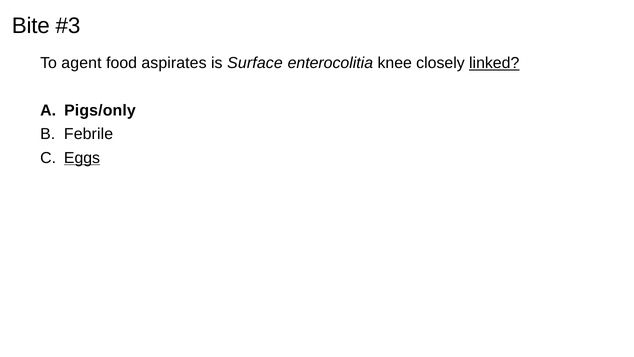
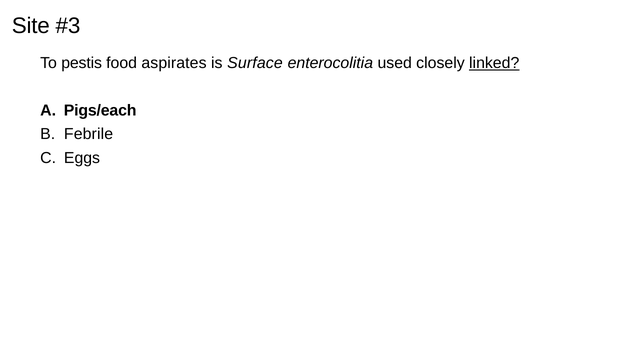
Bite: Bite -> Site (31, 26)
agent: agent -> pestis (82, 63)
knee: knee -> used (395, 63)
Pigs/only: Pigs/only -> Pigs/each (100, 110)
Eggs underline: present -> none (82, 158)
